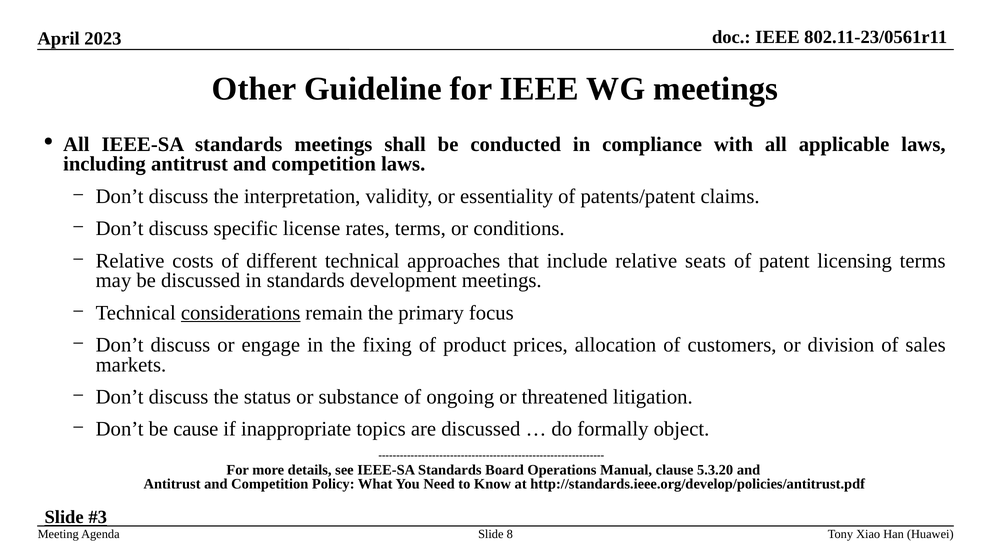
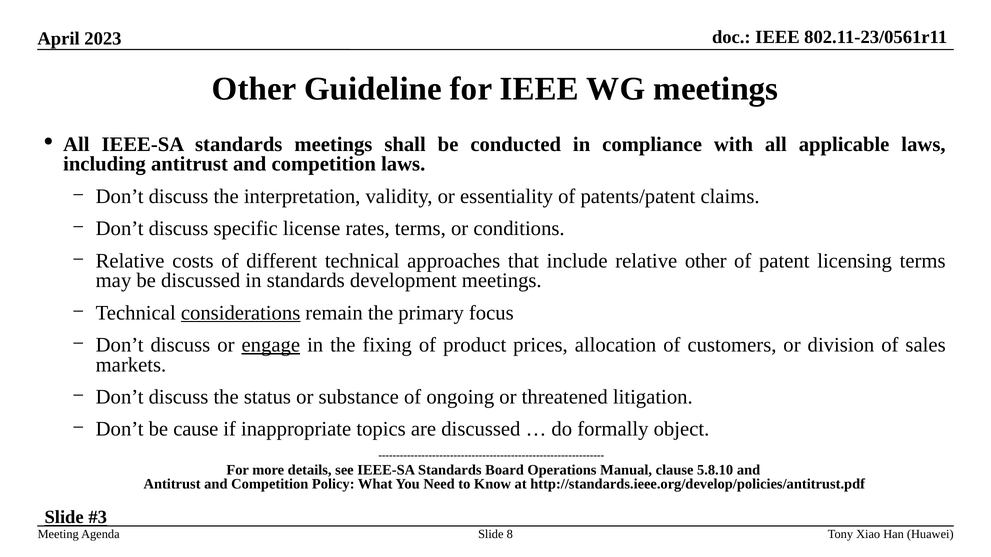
relative seats: seats -> other (706, 261)
engage underline: none -> present (271, 345)
5.3.20: 5.3.20 -> 5.8.10 (715, 470)
